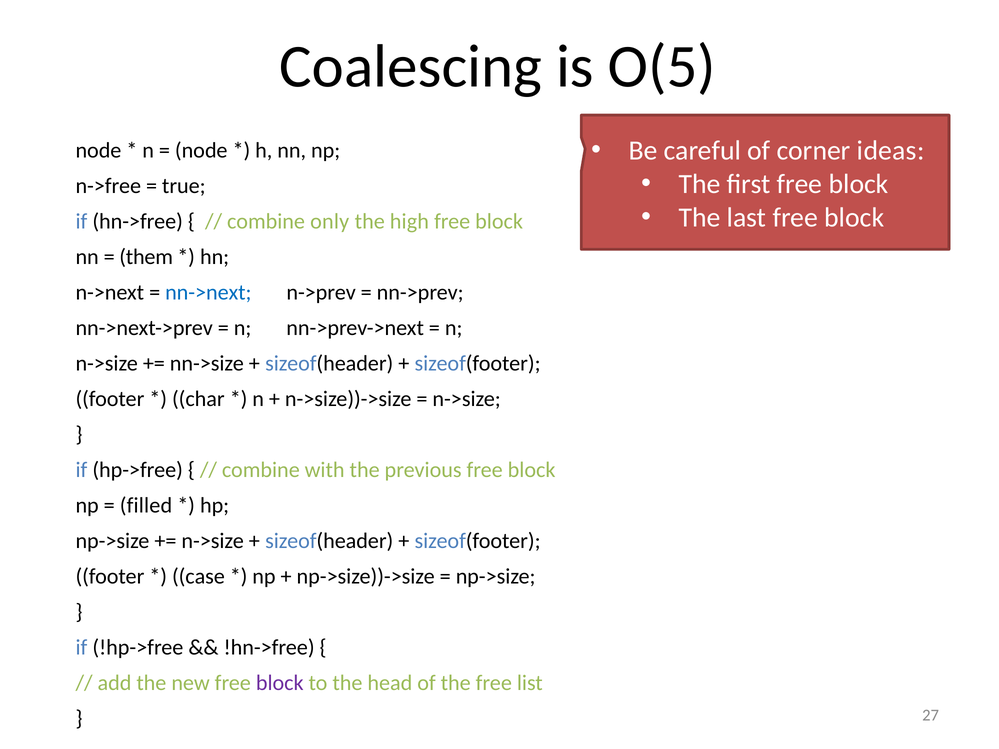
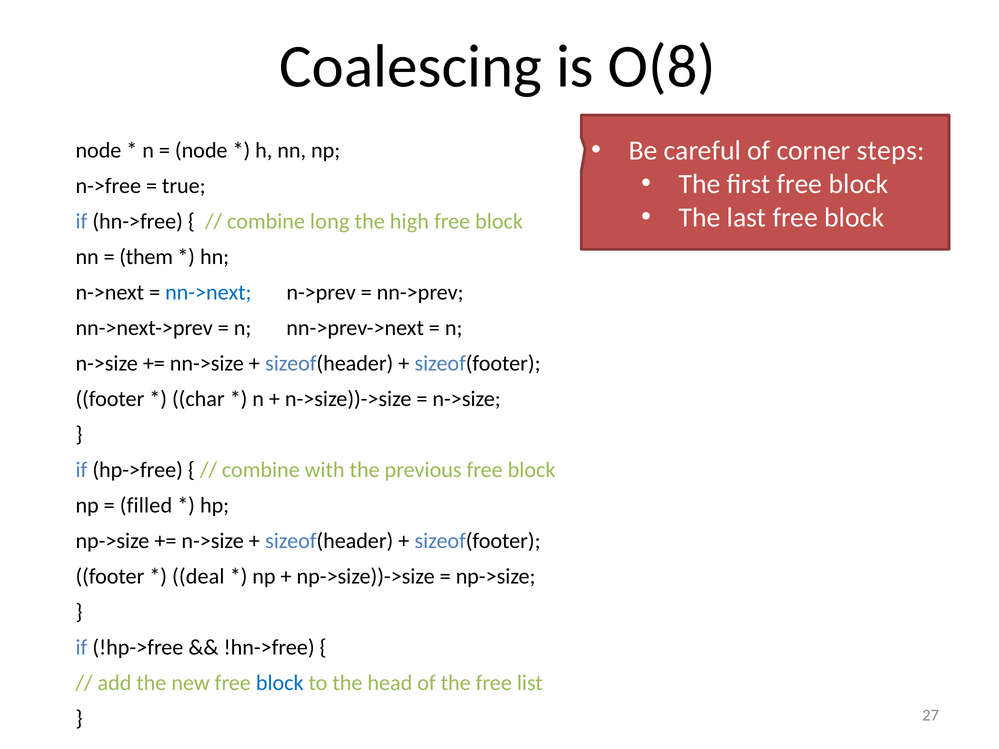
O(5: O(5 -> O(8 (662, 67)
ideas: ideas -> steps (891, 151)
only: only -> long (330, 221)
case: case -> deal (198, 577)
block colour: purple -> blue (280, 683)
